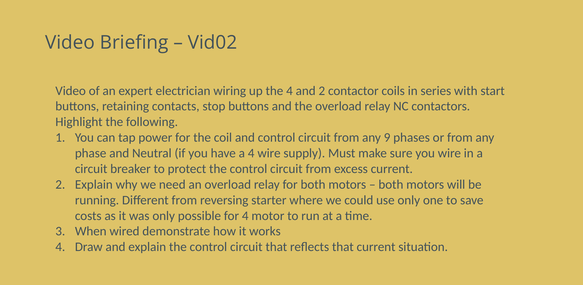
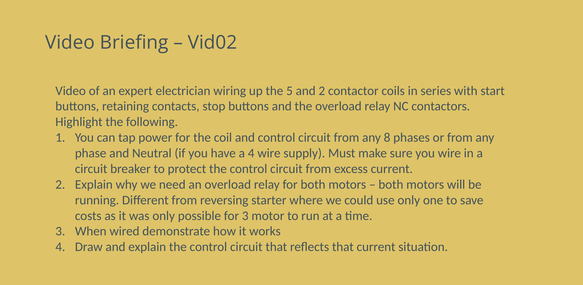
the 4: 4 -> 5 (289, 91)
9: 9 -> 8 (387, 138)
for 4: 4 -> 3 (245, 216)
